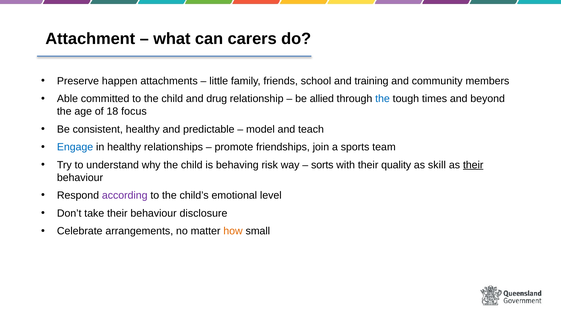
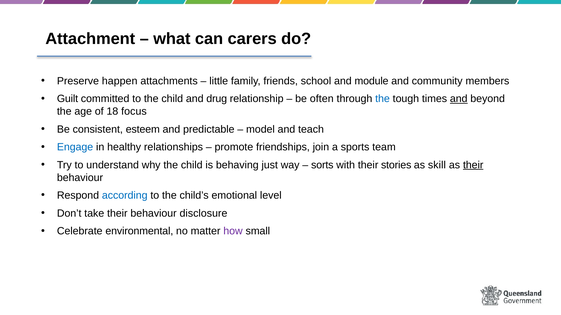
training: training -> module (372, 81)
Able: Able -> Guilt (68, 99)
allied: allied -> often (322, 99)
and underline: none -> present (459, 99)
consistent healthy: healthy -> esteem (143, 129)
risk: risk -> just (270, 165)
quality: quality -> stories (396, 165)
according colour: purple -> blue (125, 196)
arrangements: arrangements -> environmental (139, 232)
how colour: orange -> purple (233, 232)
